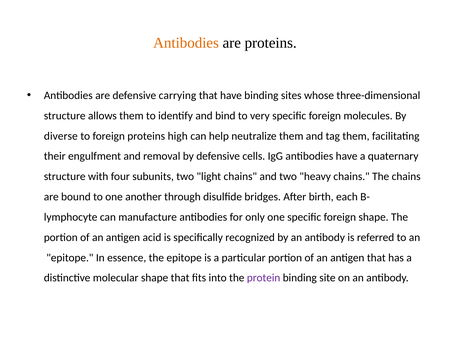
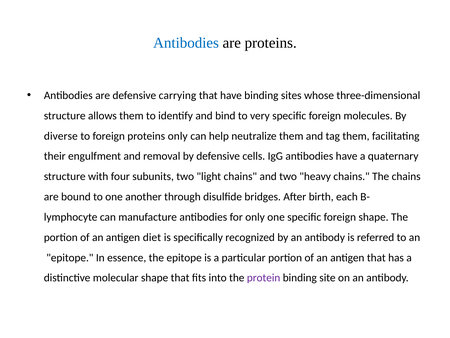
Antibodies colour: orange -> blue (186, 43)
proteins high: high -> only (178, 136)
acid: acid -> diet (152, 237)
